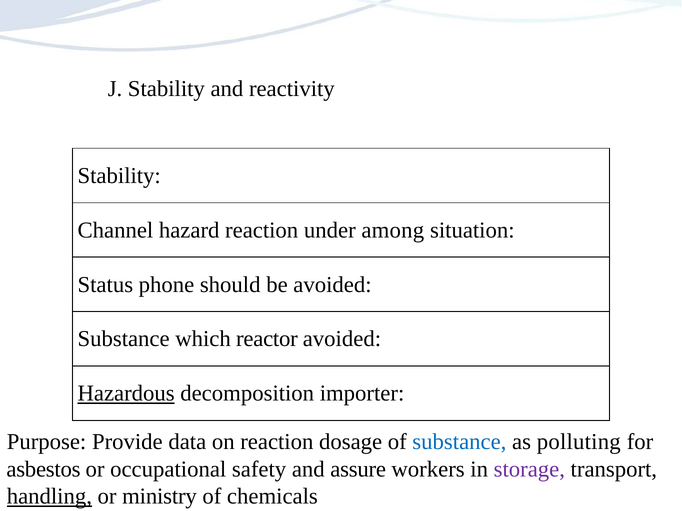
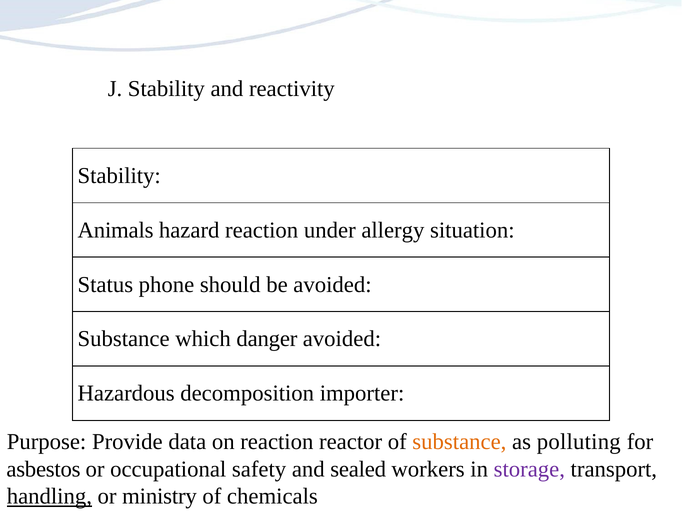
Channel: Channel -> Animals (116, 230)
among: among -> allergy (393, 230)
reactor: reactor -> danger (267, 339)
Hazardous underline: present -> none (126, 394)
dosage: dosage -> reactor (351, 442)
substance colour: blue -> orange (459, 442)
assure: assure -> sealed (358, 470)
